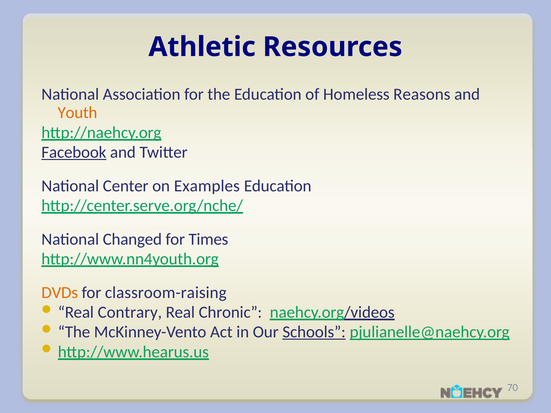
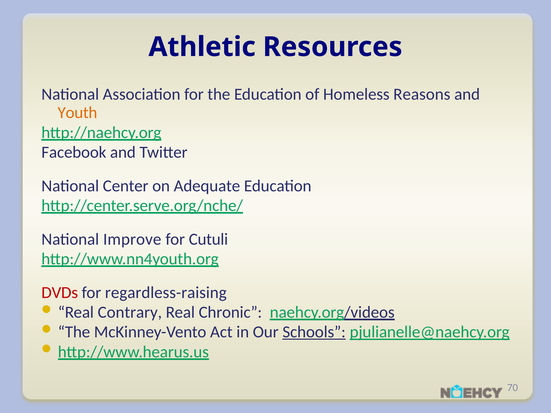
Facebook underline: present -> none (74, 152)
Examples: Examples -> Adequate (207, 186)
Changed: Changed -> Improve (132, 239)
Times: Times -> Cutuli (208, 239)
DVDs colour: orange -> red (60, 293)
classroom-raising: classroom-raising -> regardless-raising (166, 293)
